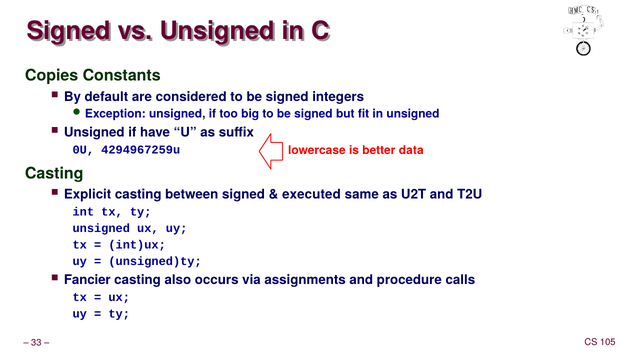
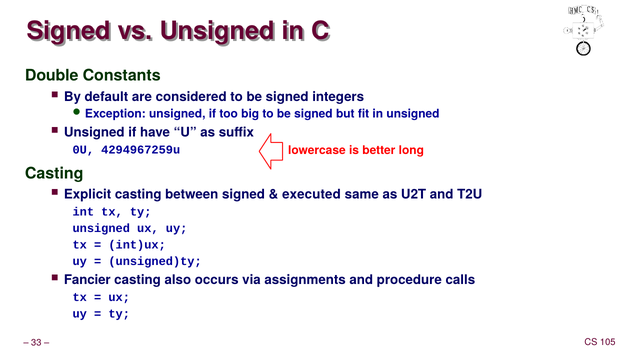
Copies: Copies -> Double (52, 75)
data: data -> long (411, 150)
